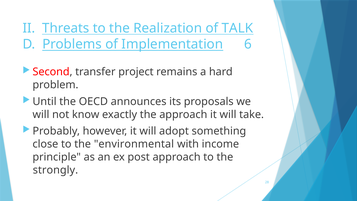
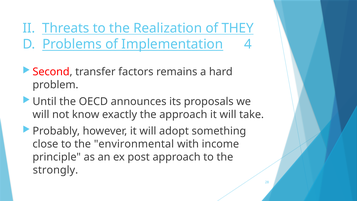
TALK: TALK -> THEY (238, 28)
6: 6 -> 4 (248, 44)
project: project -> factors (136, 72)
